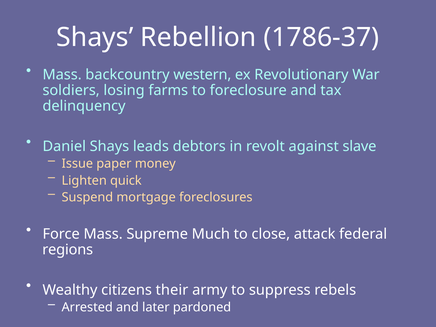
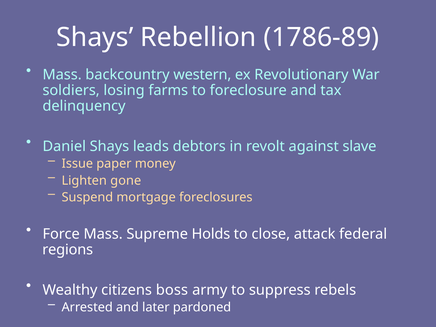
1786-37: 1786-37 -> 1786-89 (321, 37)
quick: quick -> gone (126, 181)
Much: Much -> Holds (211, 234)
their: their -> boss (172, 290)
